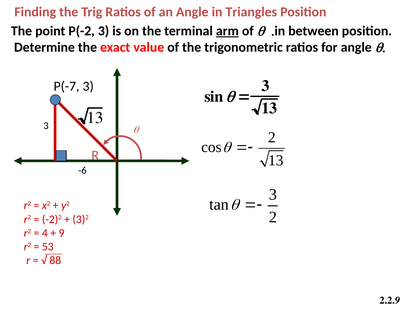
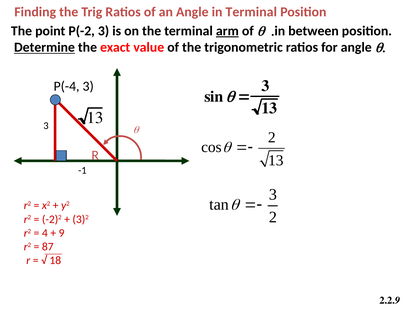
in Triangles: Triangles -> Terminal (251, 12)
Determine underline: none -> present (44, 48)
P(-7: P(-7 -> P(-4 (67, 86)
-6: -6 -> -1 (82, 171)
53: 53 -> 87 (48, 247)
88: 88 -> 18 (55, 261)
